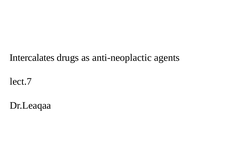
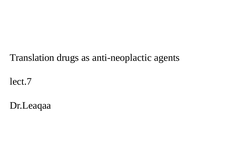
Intercalates: Intercalates -> Translation (32, 58)
